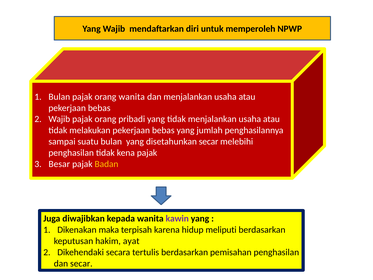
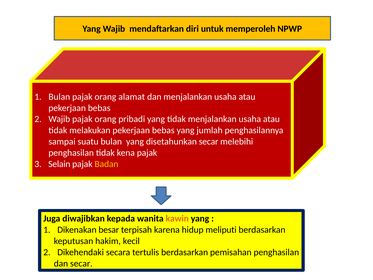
orang wanita: wanita -> alamat (132, 97)
Besar: Besar -> Selain (59, 164)
kawin colour: purple -> orange (177, 218)
maka: maka -> besar (109, 230)
ayat: ayat -> kecil (131, 241)
